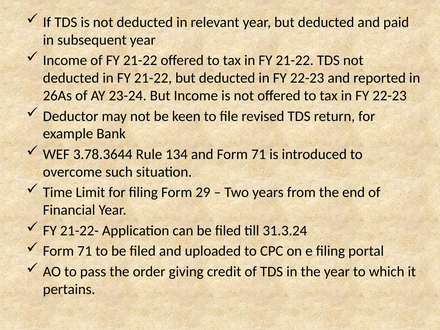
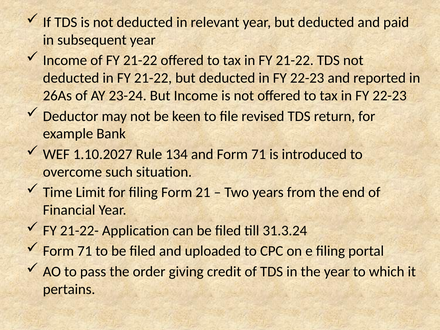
3.78.3644: 3.78.3644 -> 1.10.2027 (103, 154)
29: 29 -> 21 (203, 192)
